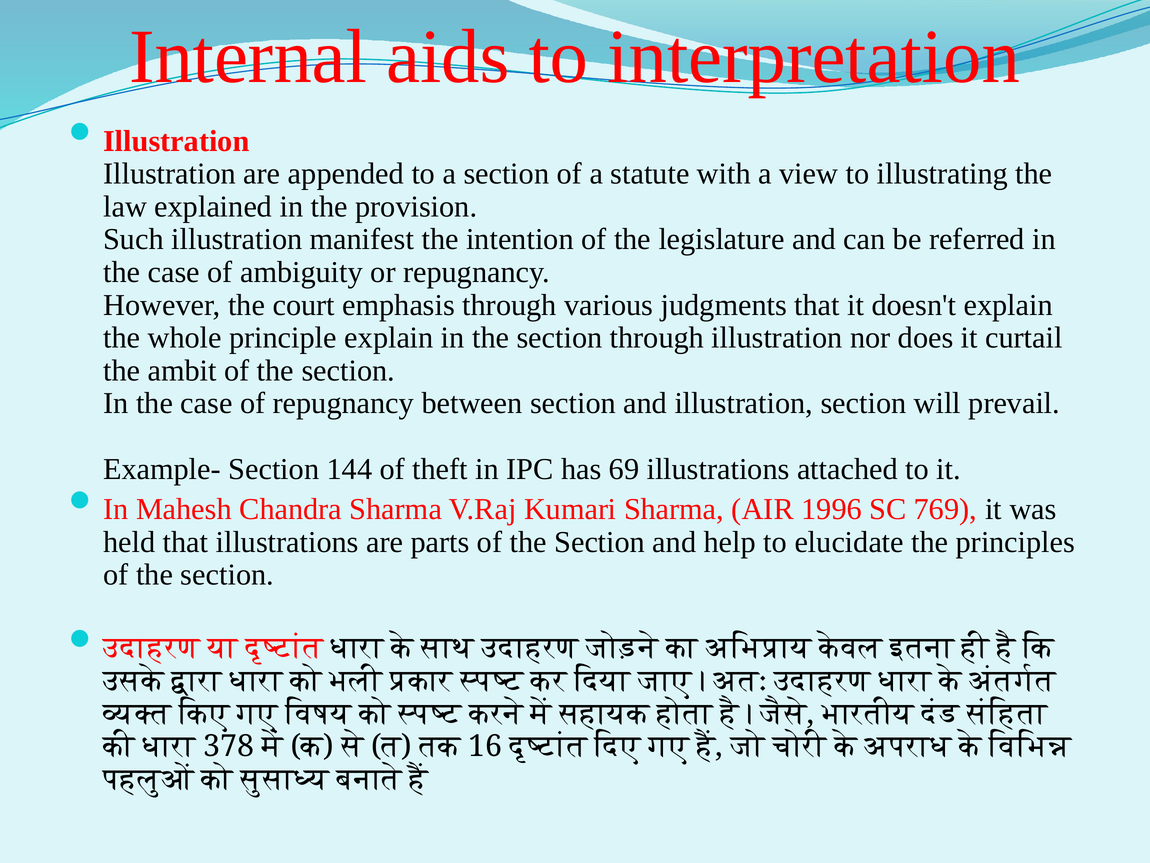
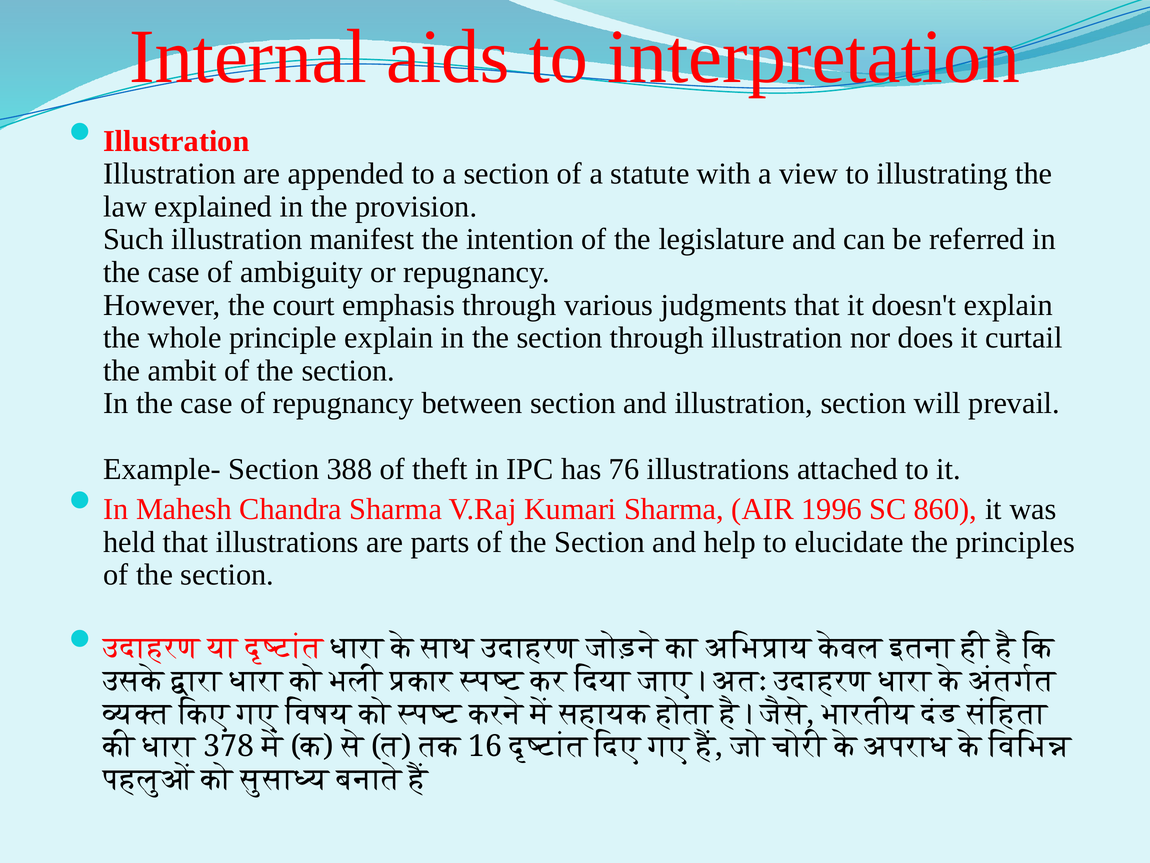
144: 144 -> 388 (349, 469)
69: 69 -> 76 (624, 469)
769: 769 -> 860 (945, 509)
